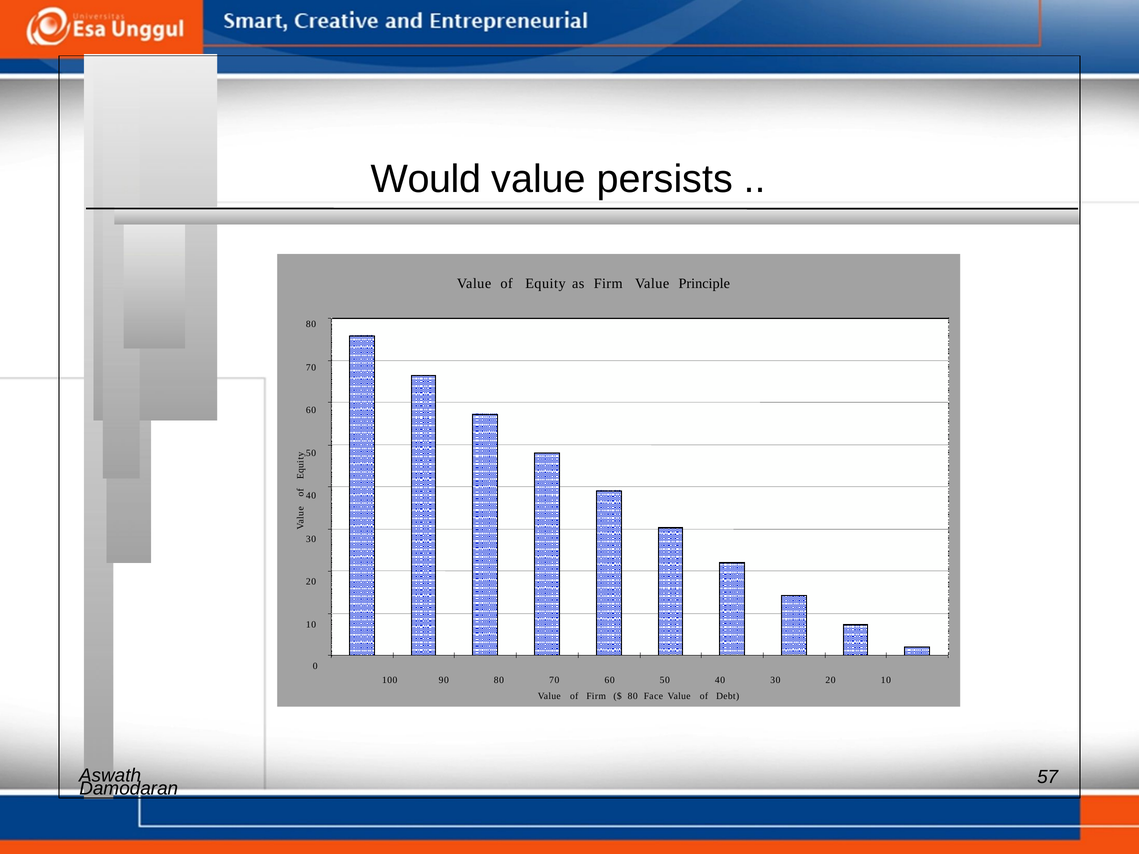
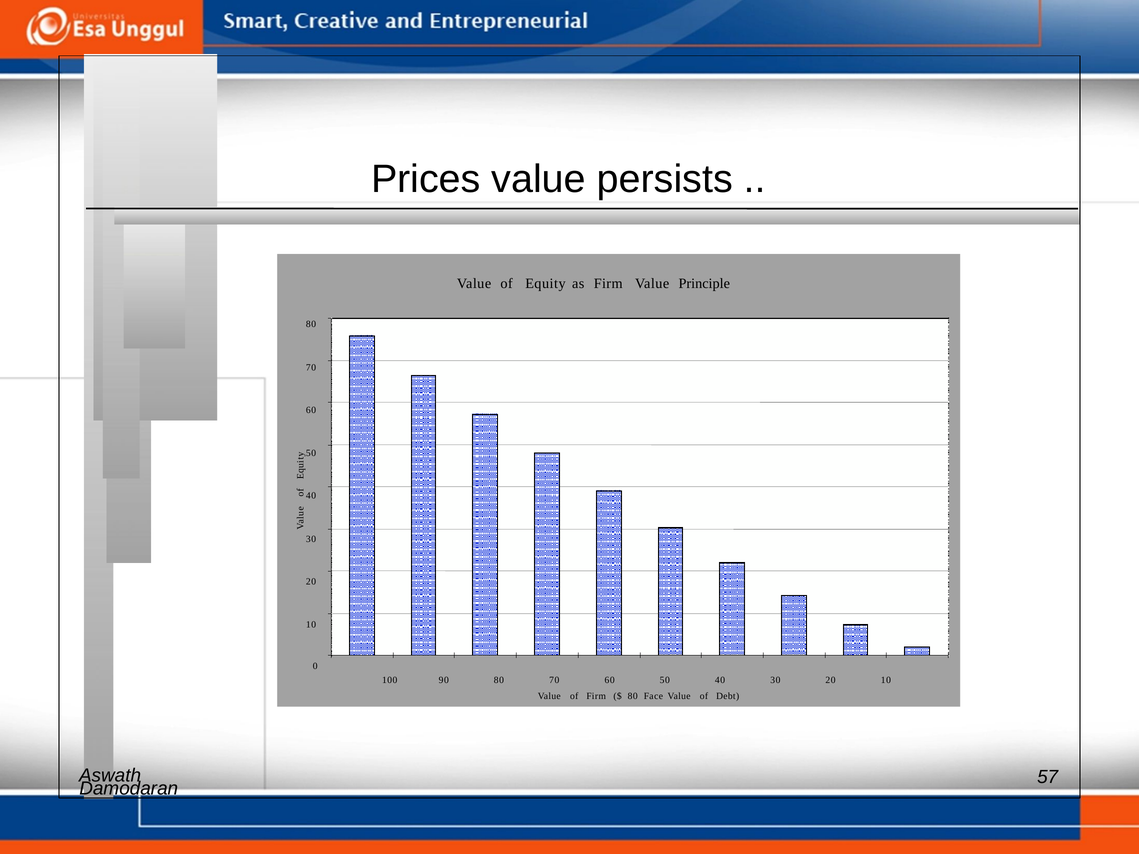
Would: Would -> Prices (426, 179)
